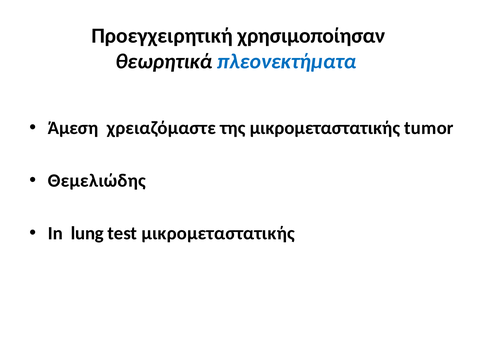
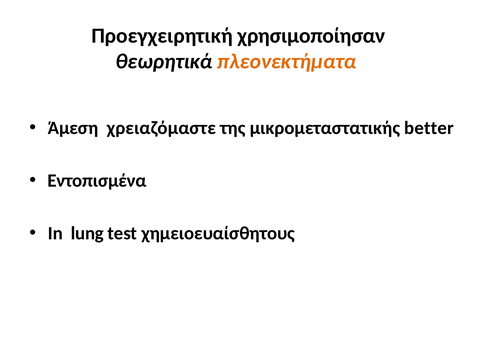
πλεονεκτήματα colour: blue -> orange (287, 62)
tumor: tumor -> better (429, 128)
Θεμελιώδης: Θεμελιώδης -> Εντοπισμένα (97, 181)
test μικρομεταστατικής: μικρομεταστατικής -> χημειοευαίσθητους (218, 233)
